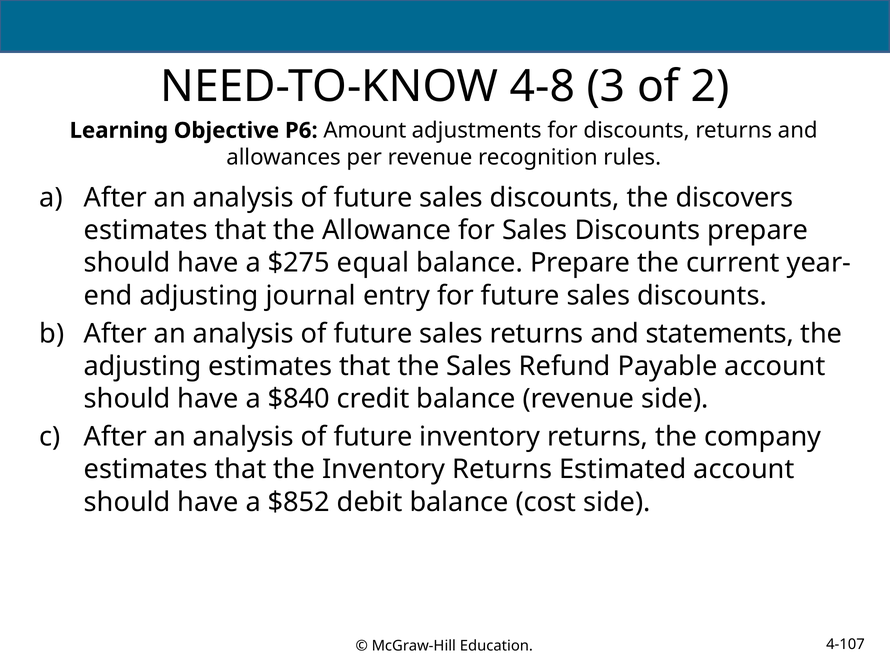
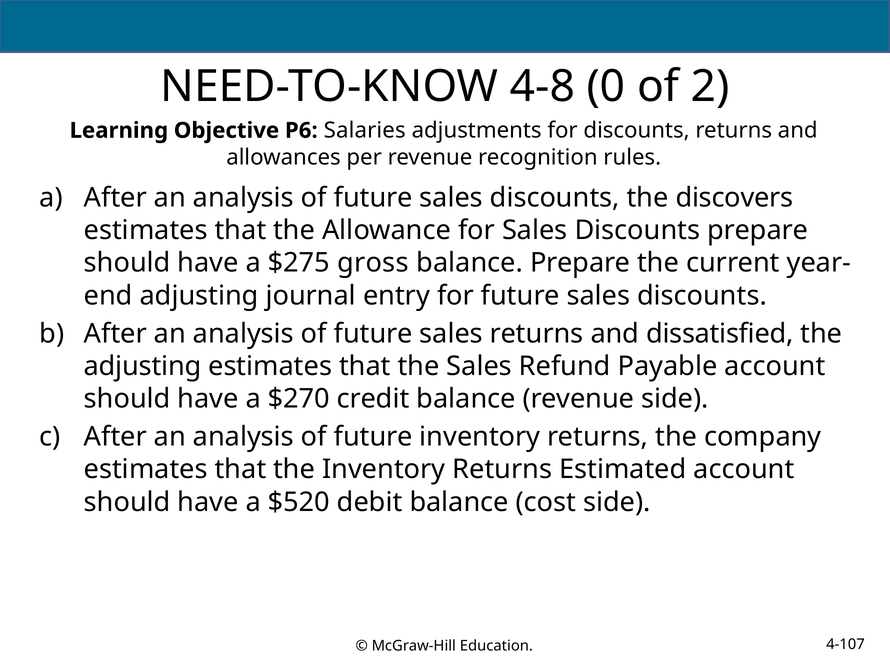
3: 3 -> 0 (606, 86)
Amount: Amount -> Salaries (365, 131)
equal: equal -> gross (373, 263)
statements: statements -> dissatisfied (720, 334)
$840: $840 -> $270 (299, 399)
$852: $852 -> $520 (299, 502)
